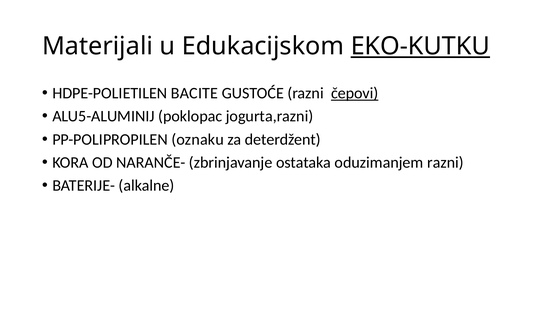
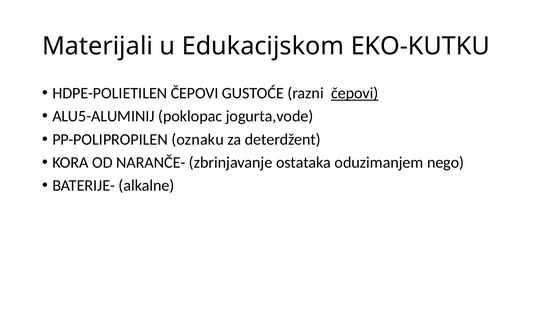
EKO-KUTKU underline: present -> none (420, 46)
HDPE-POLIETILEN BACITE: BACITE -> ČEPOVI (195, 93)
jogurta,razni: jogurta,razni -> jogurta,vode (270, 116)
oduzimanjem razni: razni -> nego (446, 162)
